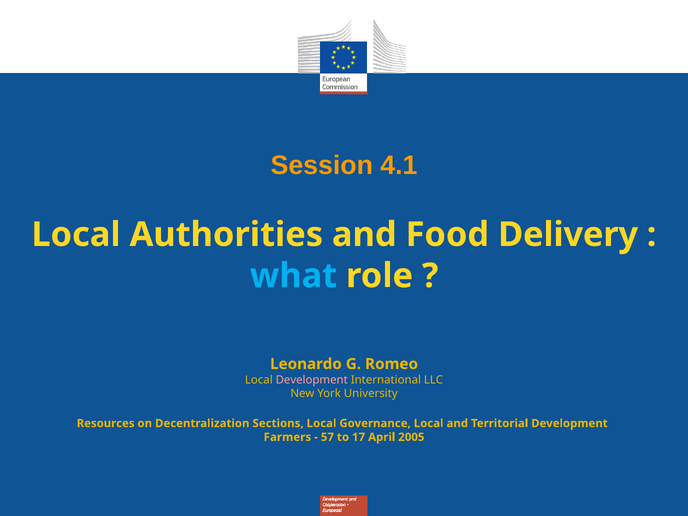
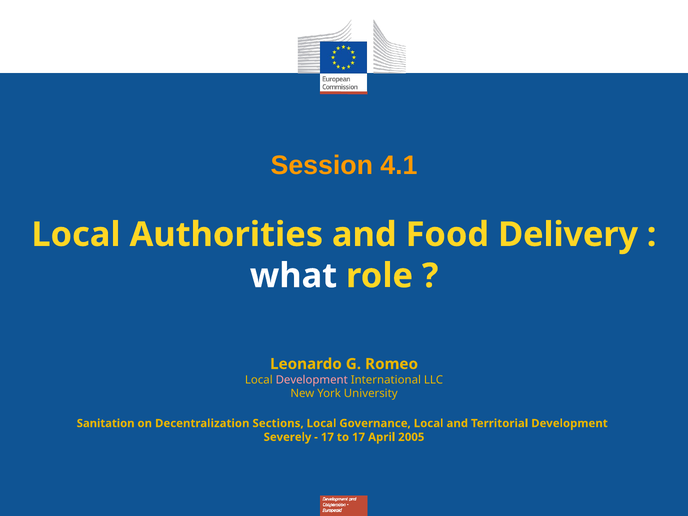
what colour: light blue -> white (293, 276)
Resources: Resources -> Sanitation (106, 423)
Farmers: Farmers -> Severely (287, 437)
57: 57 -> 17 (327, 437)
